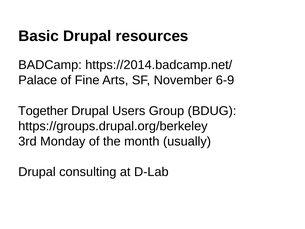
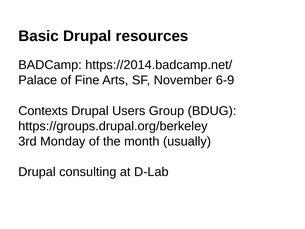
Together: Together -> Contexts (43, 111)
